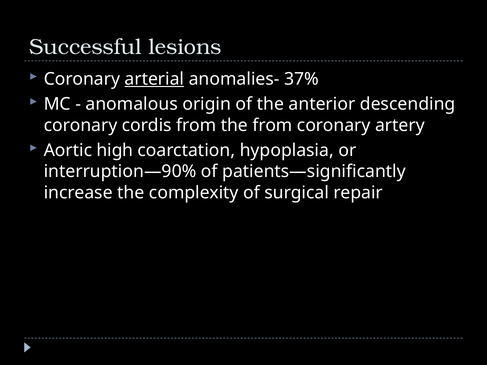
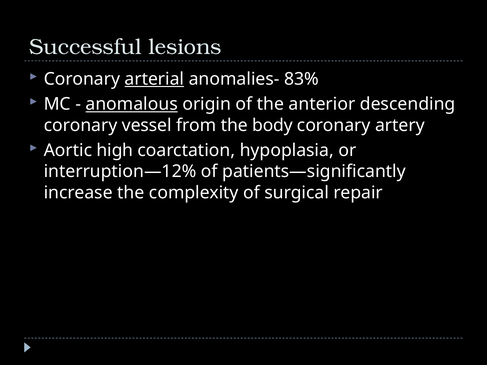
37%: 37% -> 83% (301, 79)
anomalous underline: none -> present (132, 104)
cordis: cordis -> vessel (147, 125)
the from: from -> body (272, 125)
interruption—90%: interruption—90% -> interruption—12% (120, 172)
